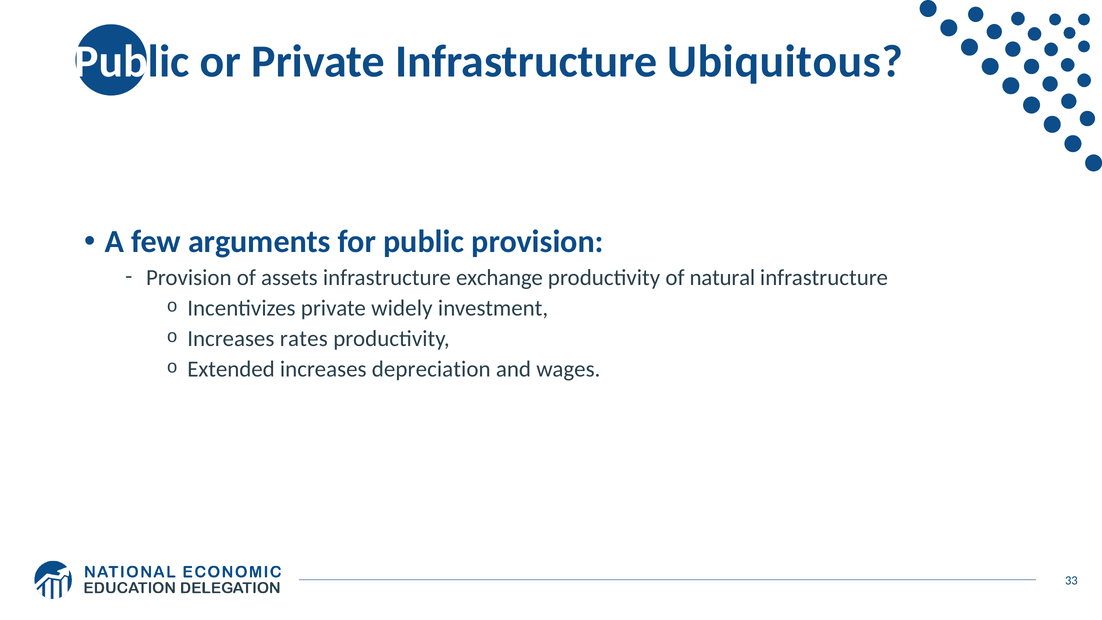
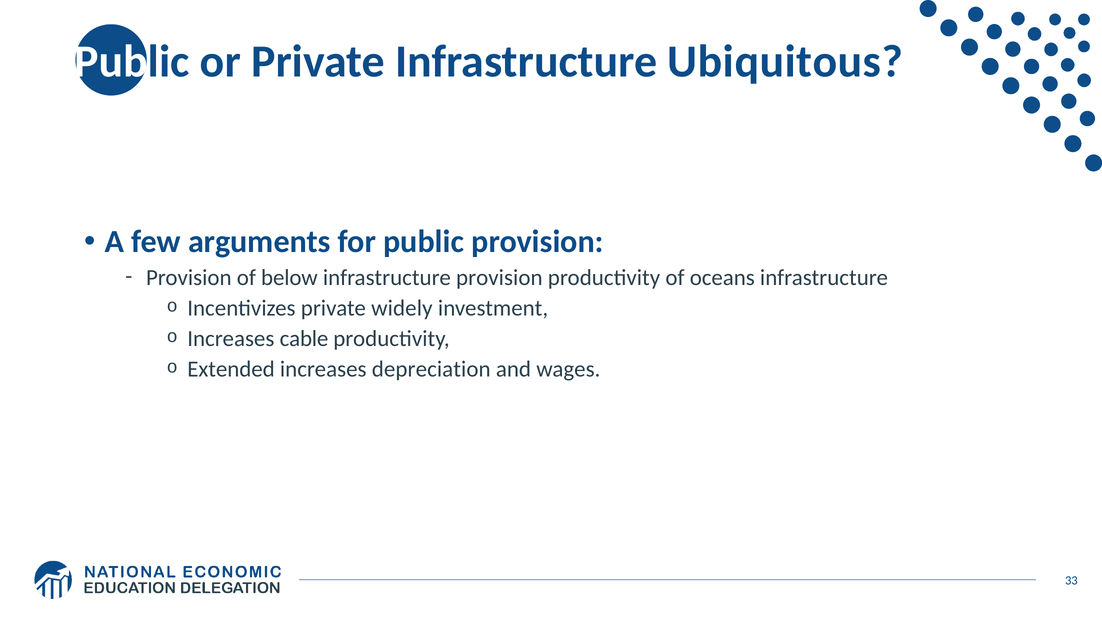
assets: assets -> below (289, 277)
infrastructure exchange: exchange -> provision (499, 277)
natural: natural -> oceans (722, 277)
rates: rates -> cable (304, 338)
